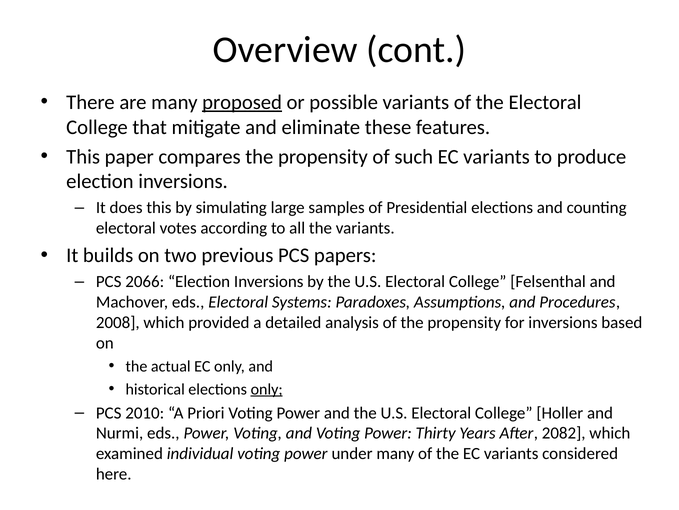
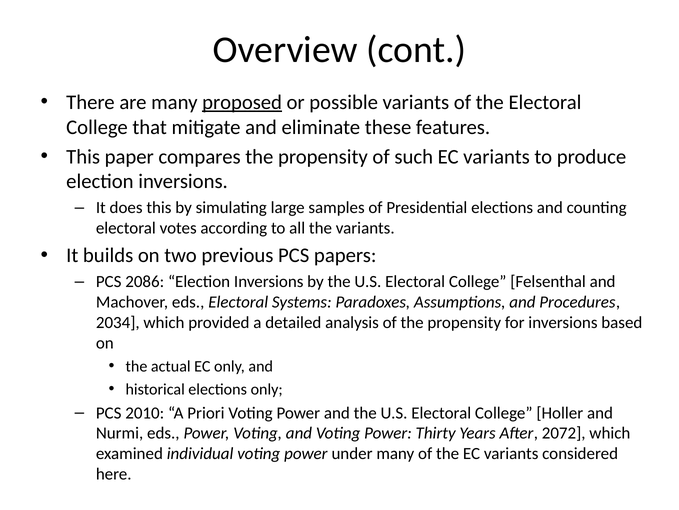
2066: 2066 -> 2086 (145, 281)
2008: 2008 -> 2034 (118, 322)
only underline: present -> none (267, 389)
2082: 2082 -> 2072 (564, 433)
